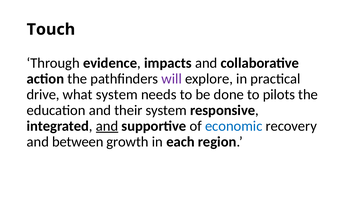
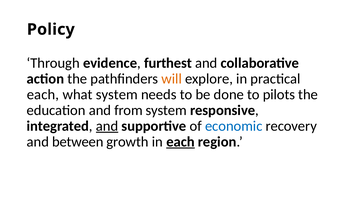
Touch: Touch -> Policy (51, 29)
impacts: impacts -> furthest (168, 63)
will colour: purple -> orange (172, 79)
drive: drive -> each (43, 94)
their: their -> from (128, 110)
each underline: none -> present (180, 142)
